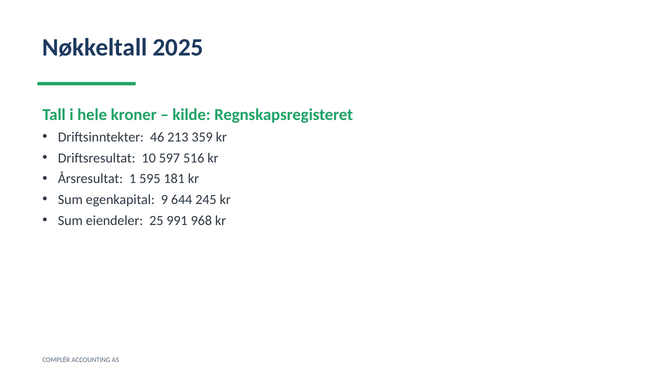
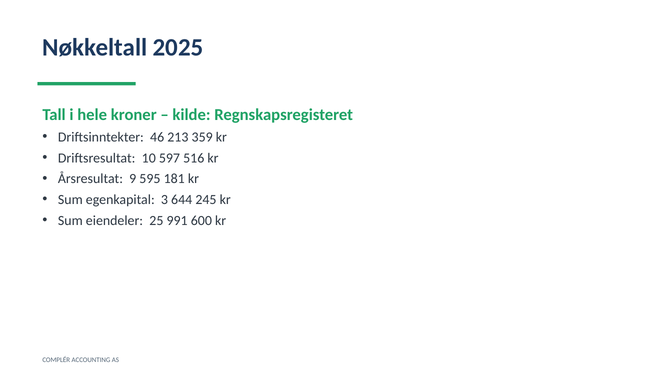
1: 1 -> 9 (133, 179)
9: 9 -> 3 (164, 199)
968: 968 -> 600 (201, 220)
